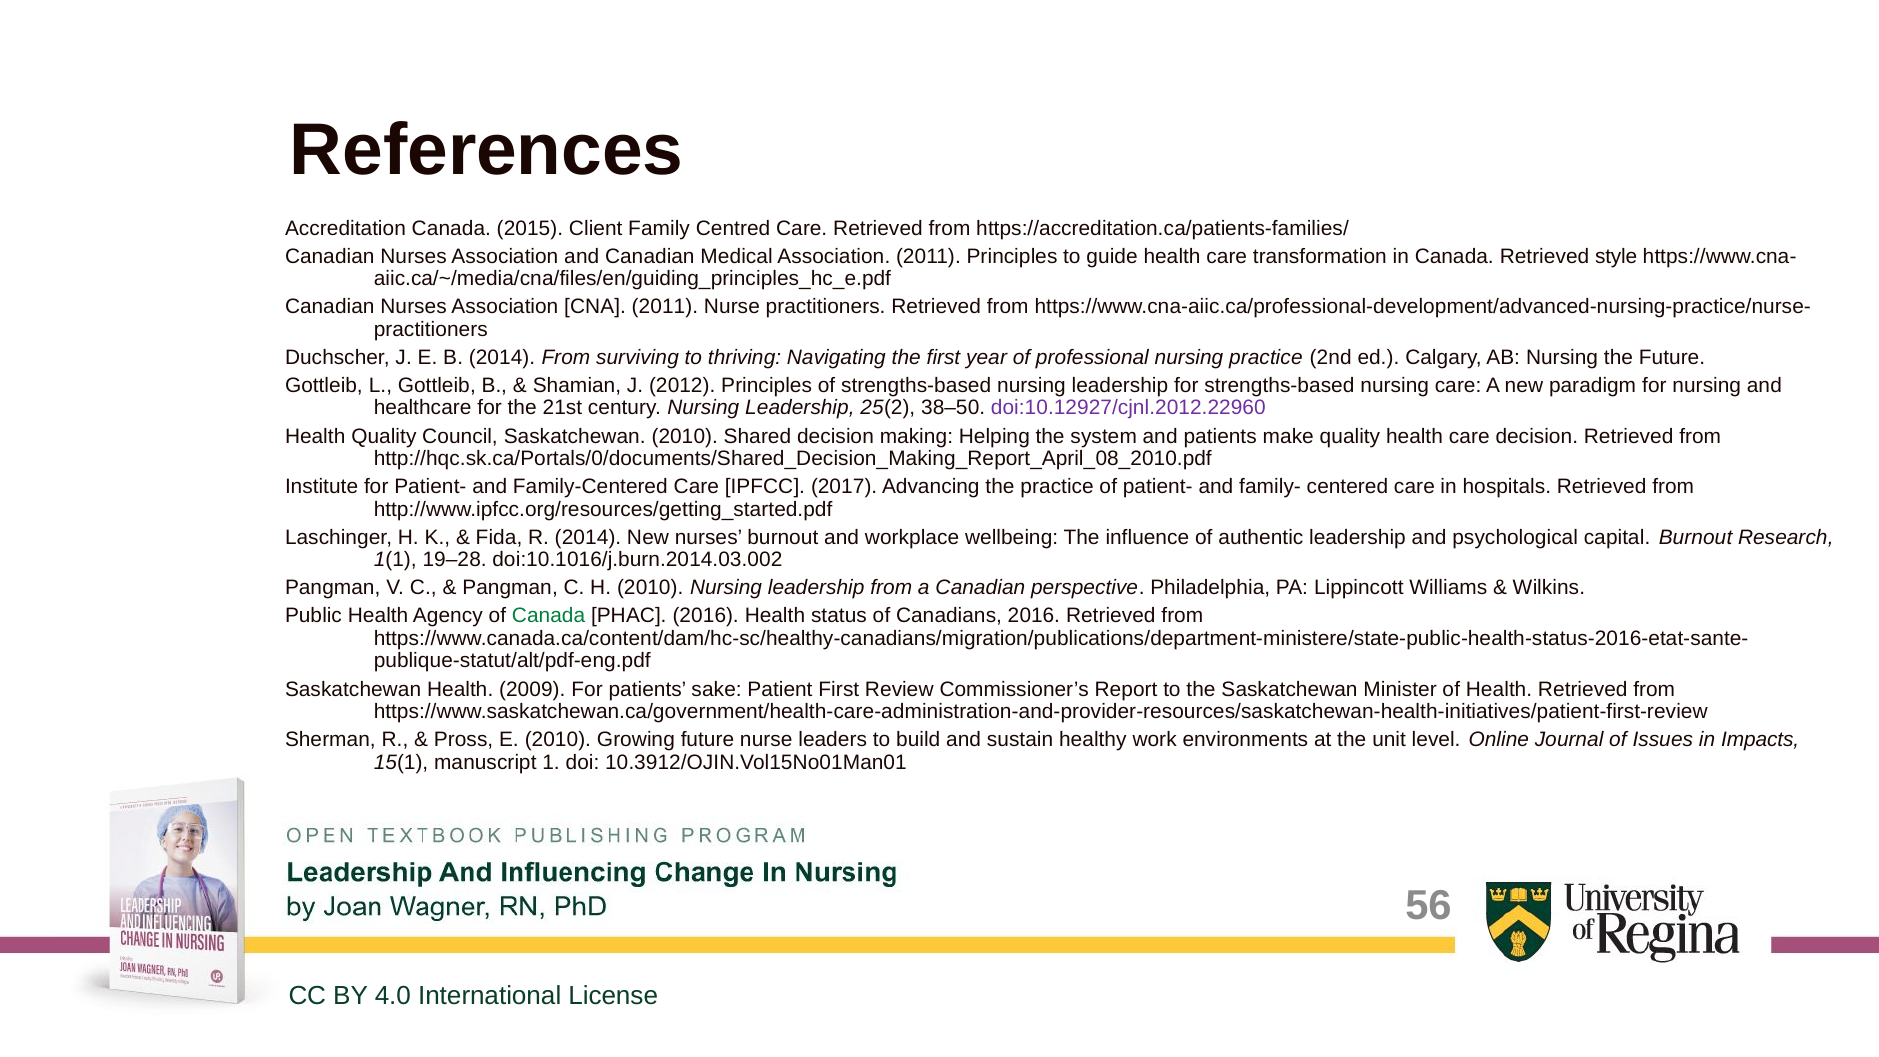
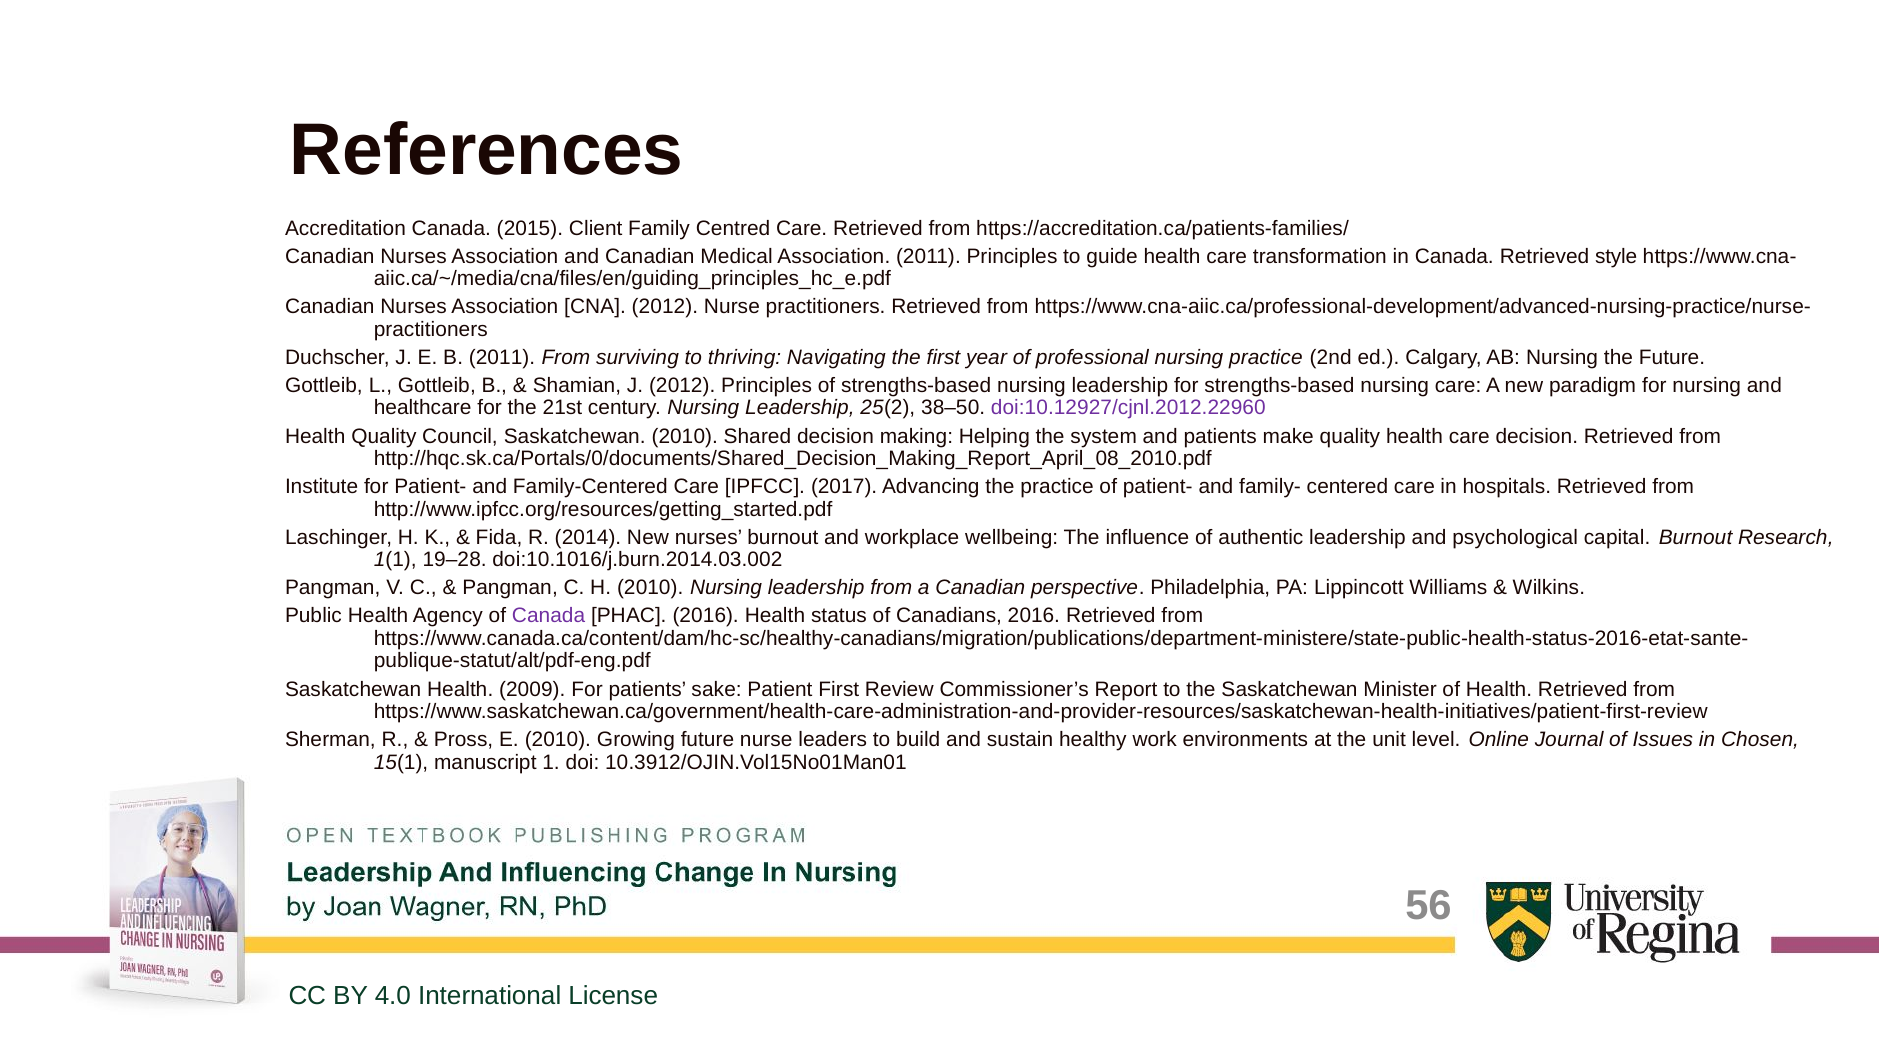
CNA 2011: 2011 -> 2012 (665, 307)
B 2014: 2014 -> 2011 (502, 357)
Canada colour: green -> purple (549, 616)
Impacts: Impacts -> Chosen (1760, 740)
